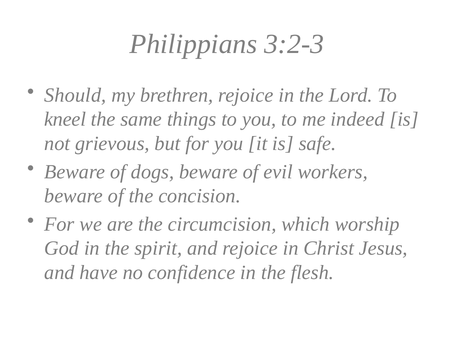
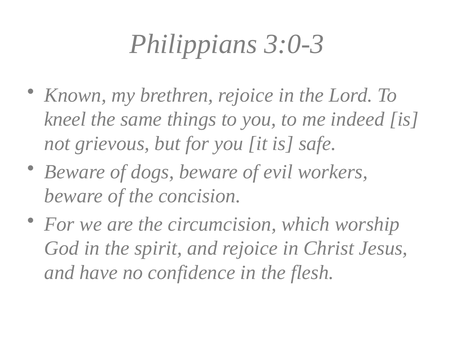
3:2-3: 3:2-3 -> 3:0-3 (294, 44)
Should: Should -> Known (75, 95)
